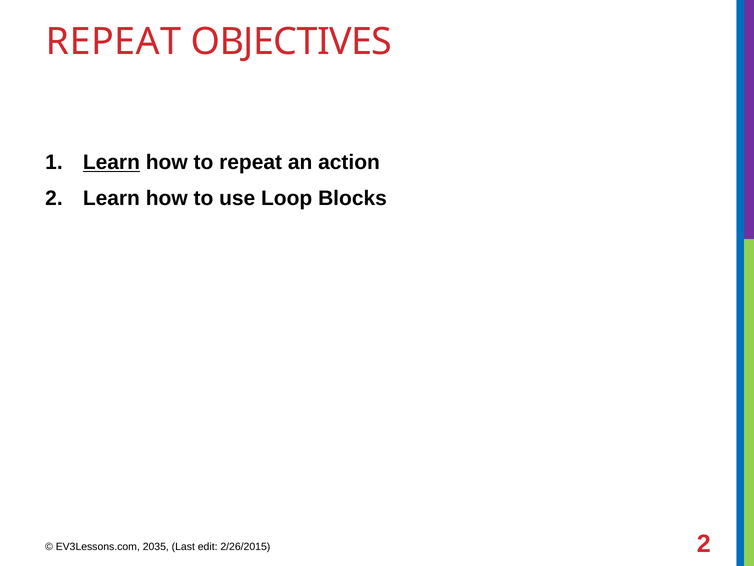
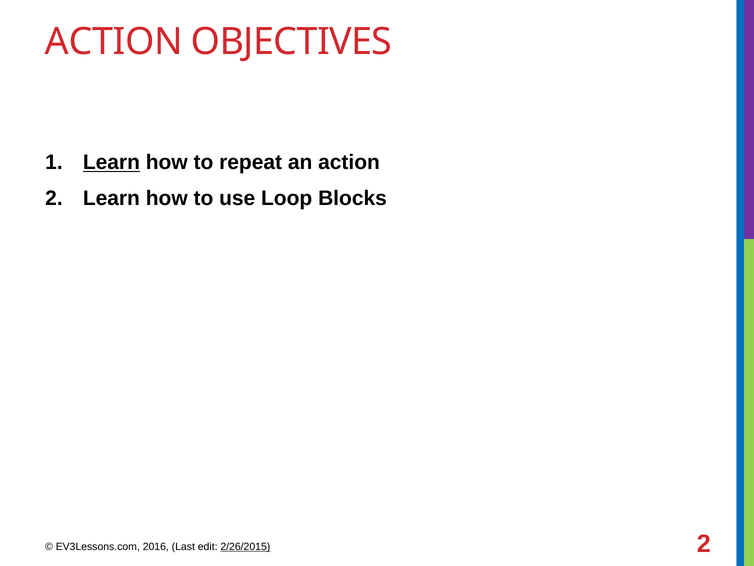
REPEAT: REPEAT -> ACTION (114, 42)
2035: 2035 -> 2016 (156, 546)
2/26/2015 underline: none -> present (245, 546)
